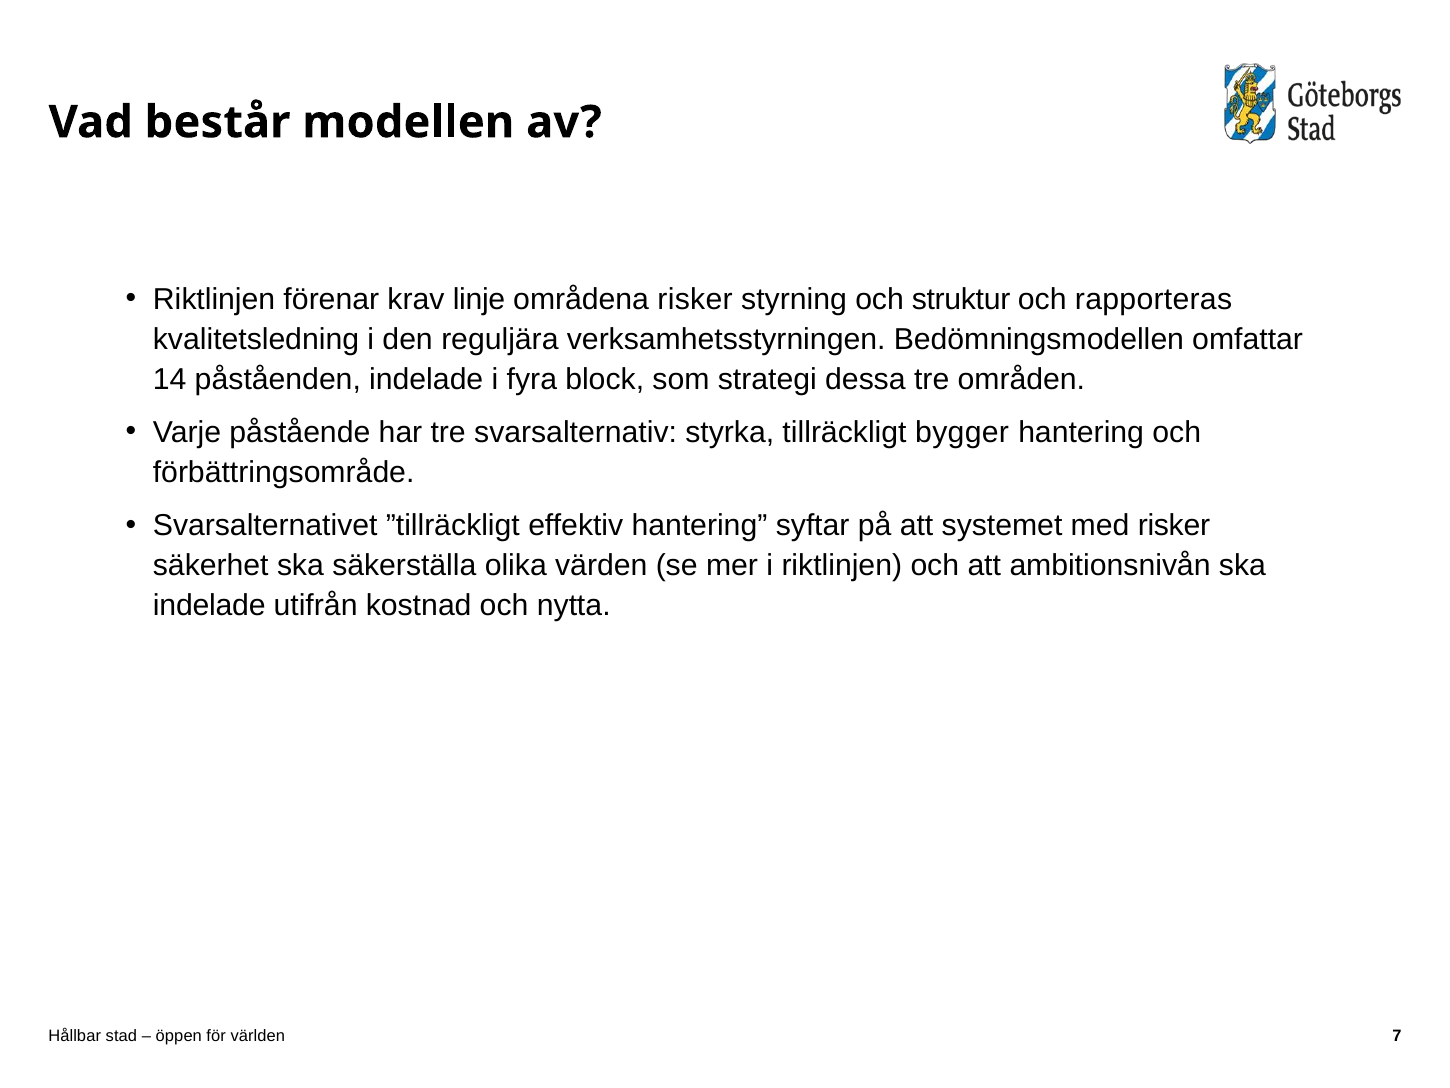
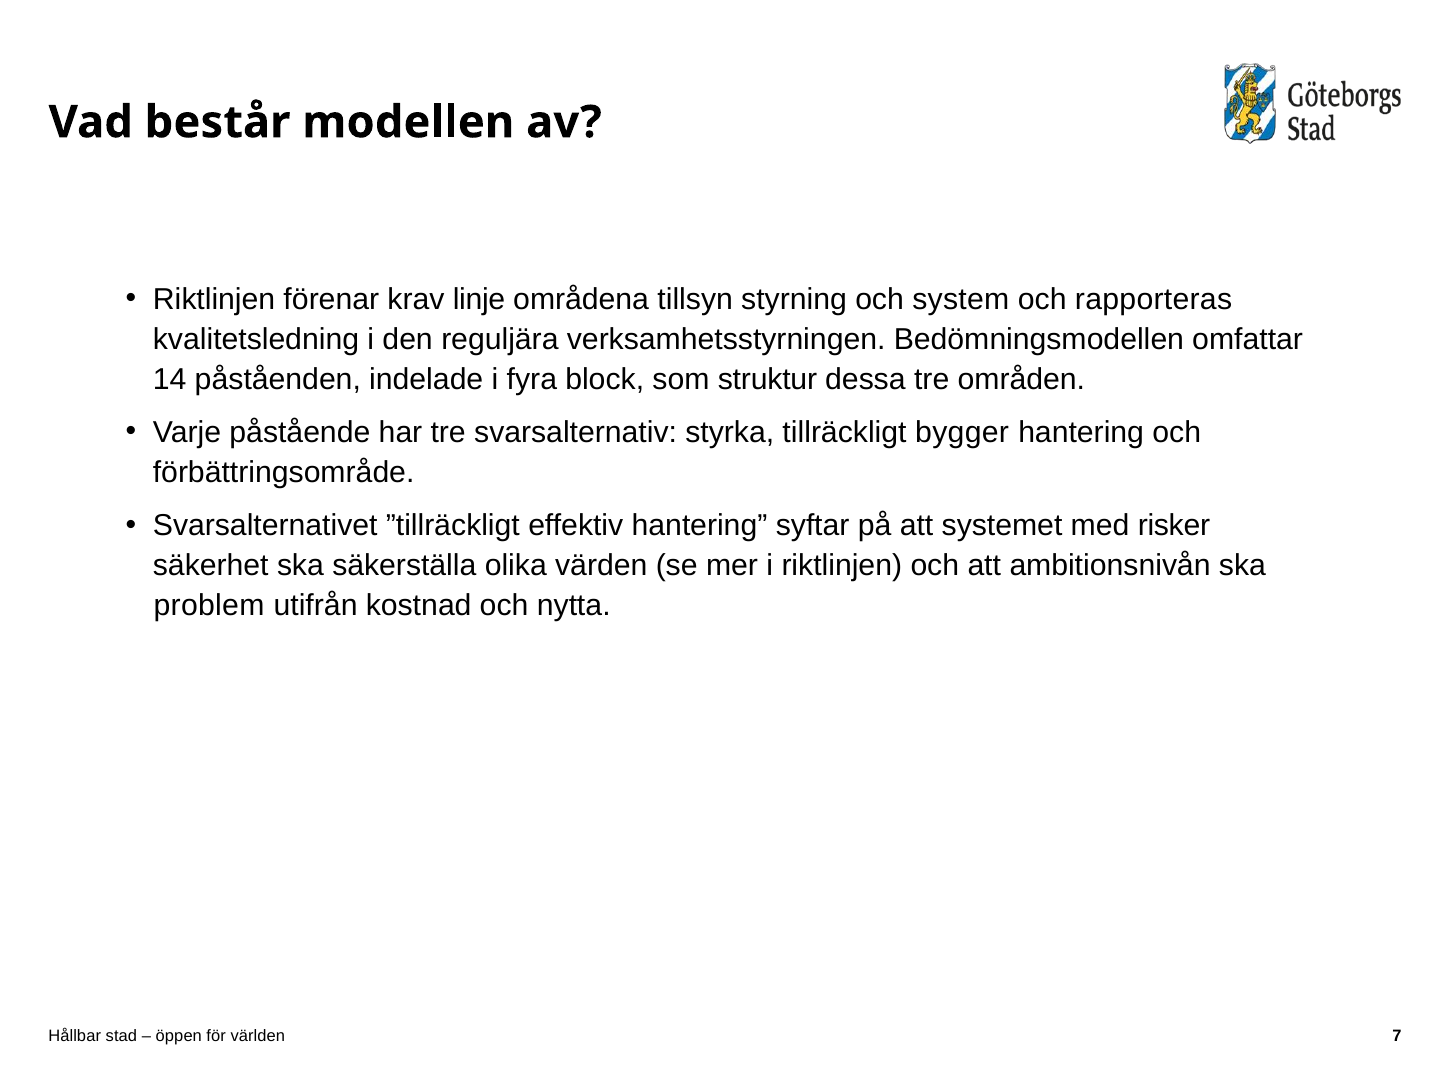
områdena risker: risker -> tillsyn (695, 299)
struktur: struktur -> system (961, 299)
strategi: strategi -> struktur (767, 379)
indelade: indelade -> problem (209, 605)
